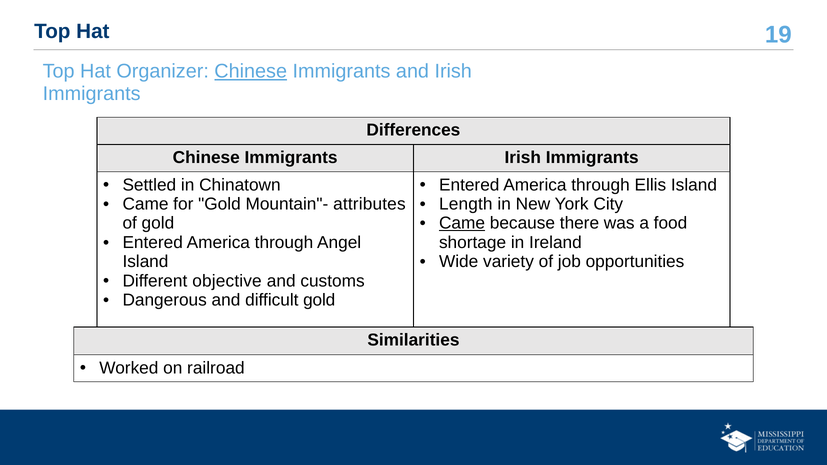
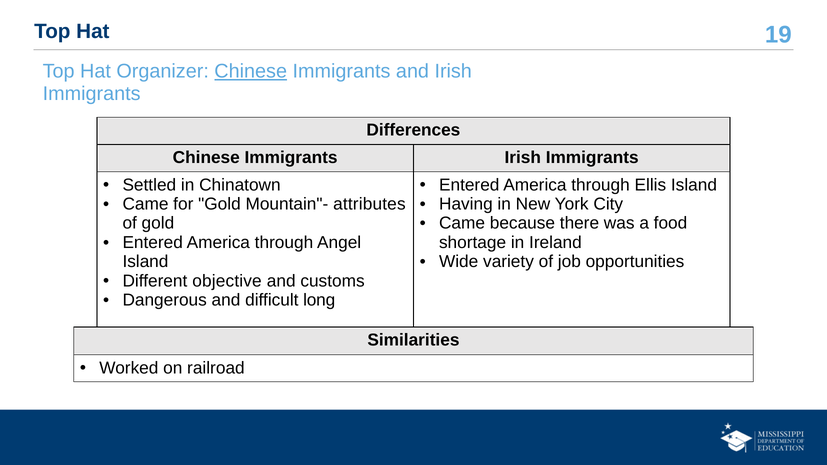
Length: Length -> Having (466, 204)
Came underline: present -> none (462, 223)
difficult gold: gold -> long (319, 300)
